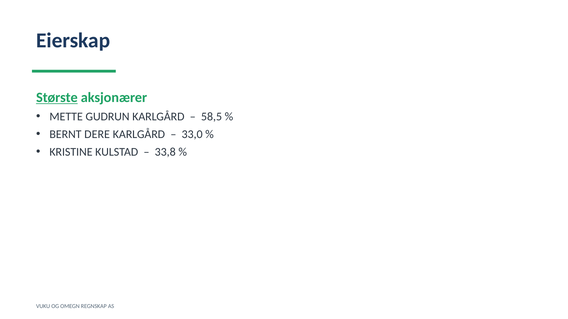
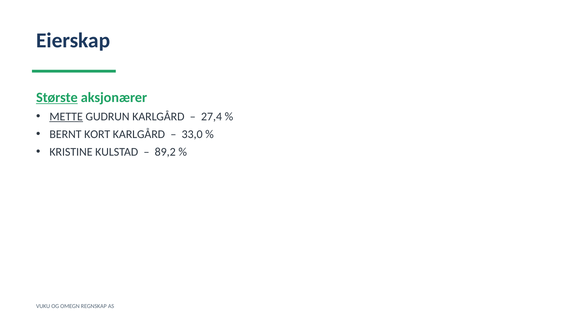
METTE underline: none -> present (66, 117)
58,5: 58,5 -> 27,4 (212, 117)
DERE: DERE -> KORT (97, 135)
33,8: 33,8 -> 89,2 (165, 152)
